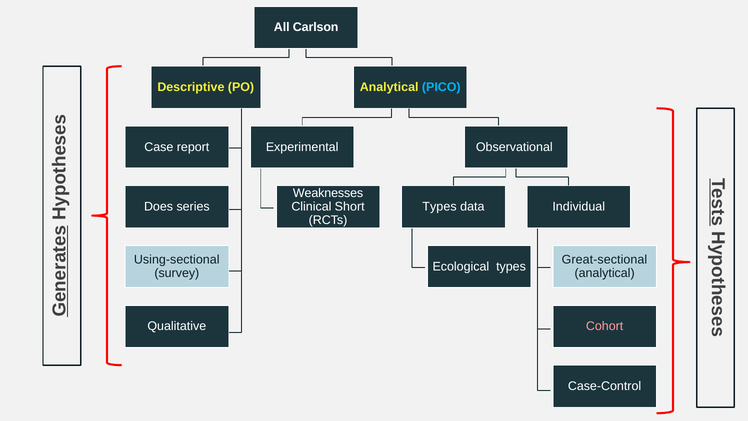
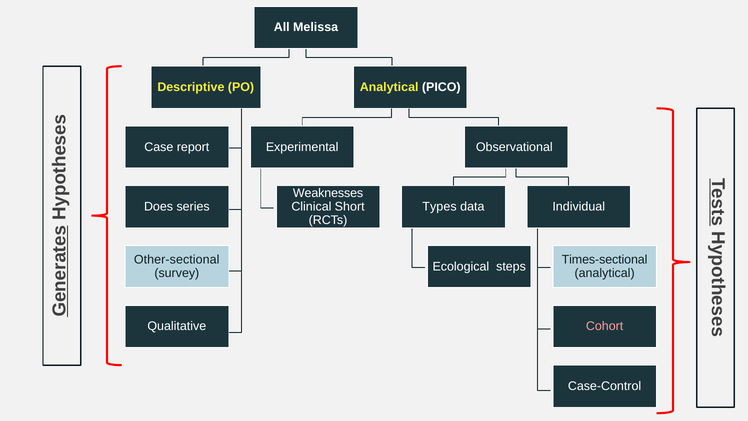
Carlson: Carlson -> Melissa (316, 27)
PICO colour: light blue -> white (441, 87)
Using-sectional: Using-sectional -> Other-sectional (177, 260)
Great-sectional: Great-sectional -> Times-sectional (605, 260)
Ecological types: types -> steps (511, 266)
